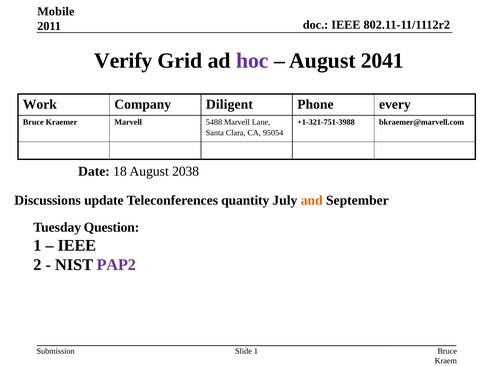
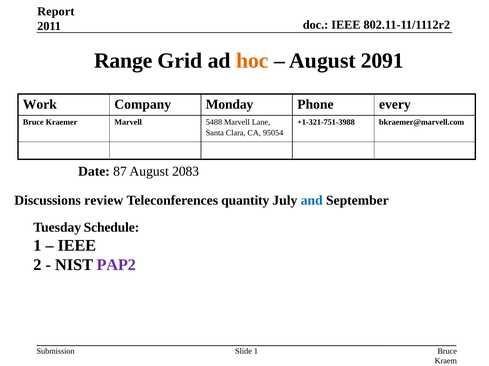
Mobile: Mobile -> Report (56, 11)
Verify: Verify -> Range (123, 61)
hoc colour: purple -> orange (252, 61)
2041: 2041 -> 2091 (382, 61)
Diligent: Diligent -> Monday (230, 104)
18: 18 -> 87 (120, 172)
2038: 2038 -> 2083 (186, 172)
update: update -> review (104, 201)
and colour: orange -> blue (312, 201)
Question: Question -> Schedule (111, 228)
